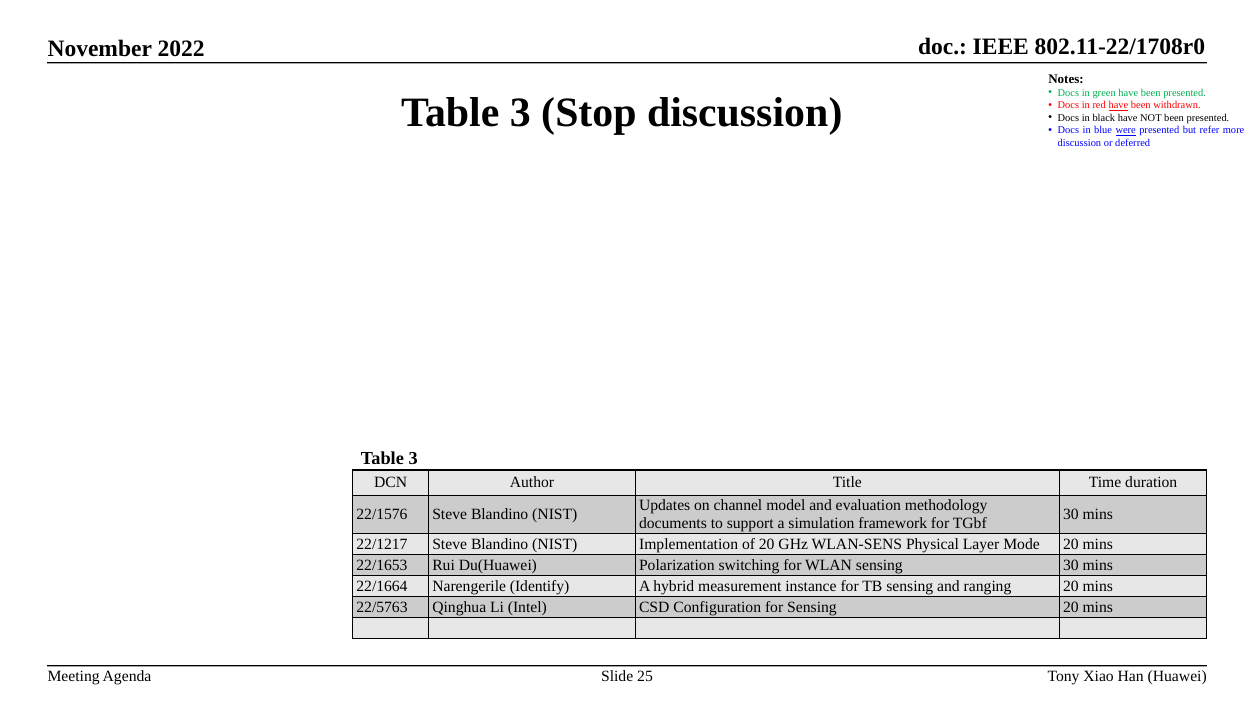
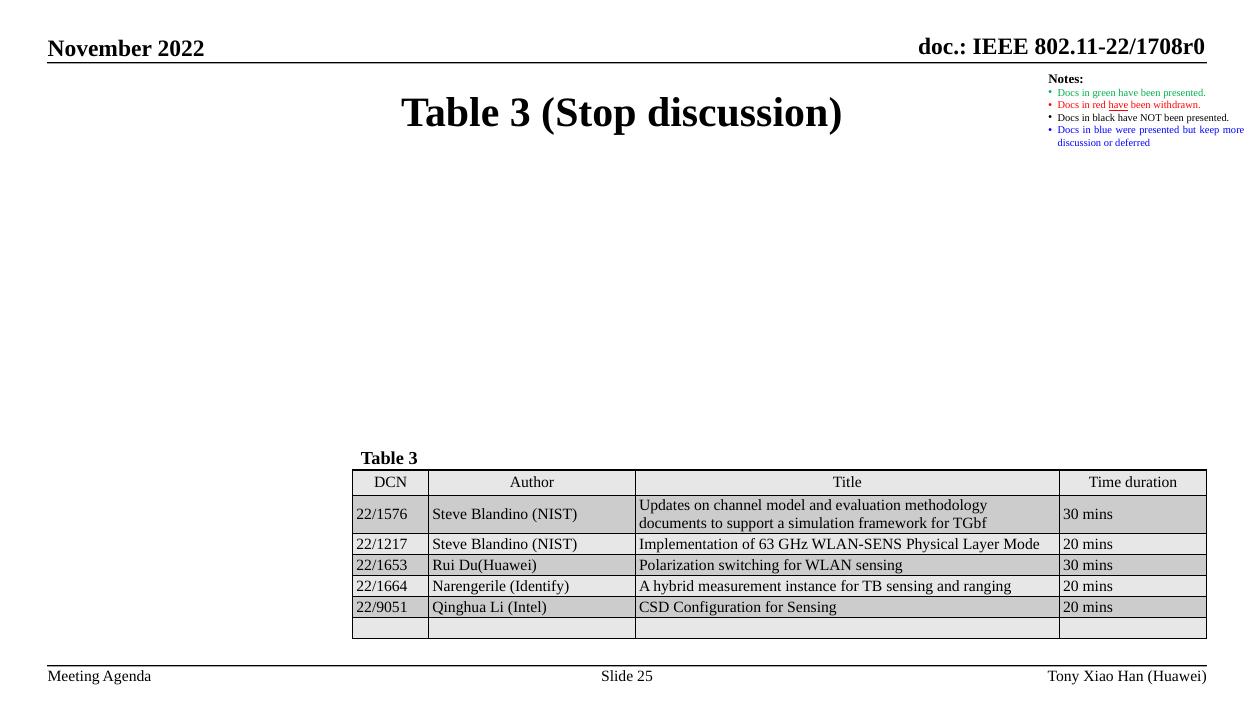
were underline: present -> none (1126, 130)
refer: refer -> keep (1210, 130)
of 20: 20 -> 63 (767, 545)
22/5763: 22/5763 -> 22/9051 (382, 608)
